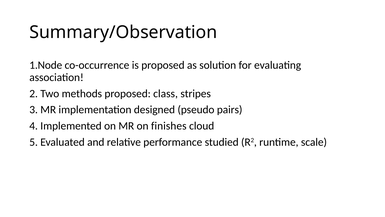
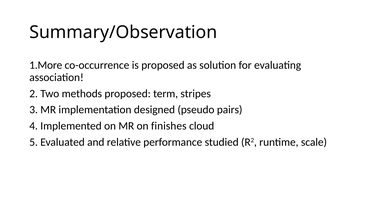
1.Node: 1.Node -> 1.More (46, 65)
class: class -> term (166, 93)
